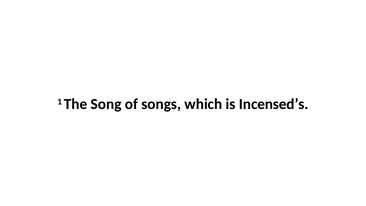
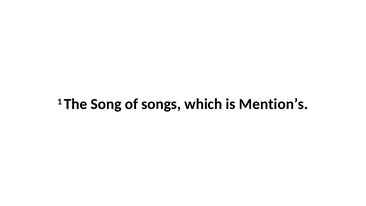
Incensed’s: Incensed’s -> Mention’s (274, 104)
